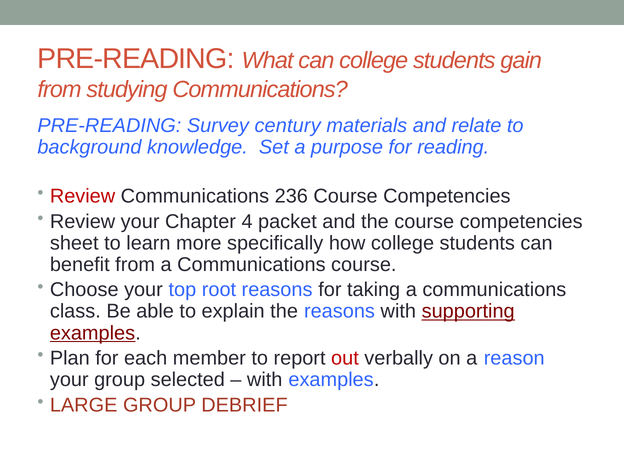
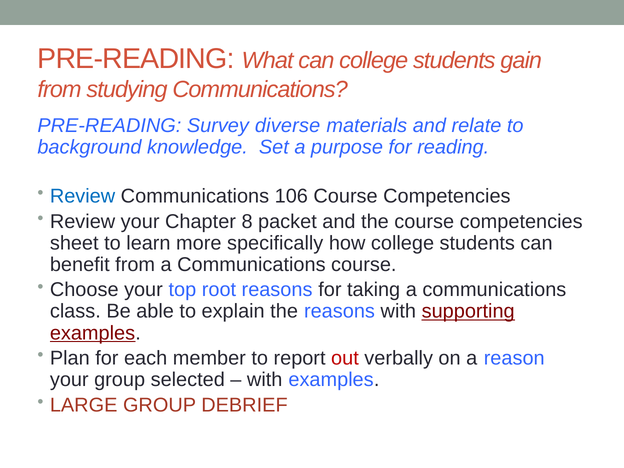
century: century -> diverse (288, 126)
Review colour: red -> blue (83, 196)
236: 236 -> 106 (291, 196)
4: 4 -> 8 (247, 222)
